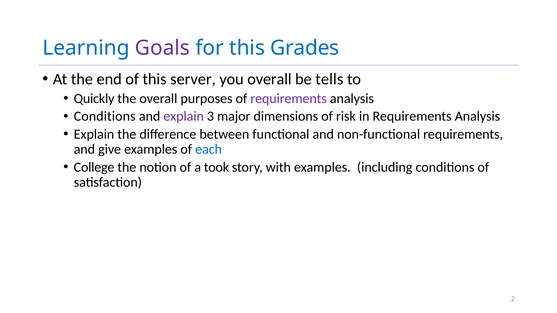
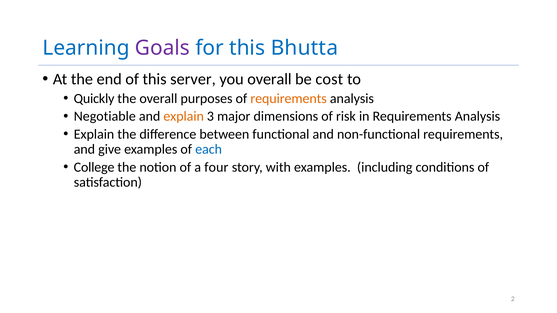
Grades: Grades -> Bhutta (304, 48)
tells: tells -> cost (329, 79)
requirements colour: purple -> orange (289, 99)
Conditions: Conditions -> Negotiable (105, 116)
explain colour: purple -> orange (184, 116)
took: took -> four (216, 167)
